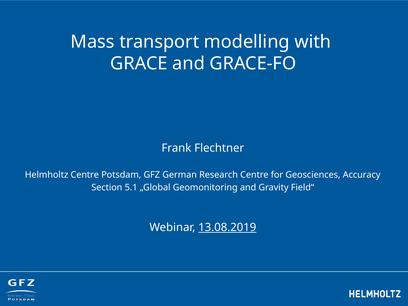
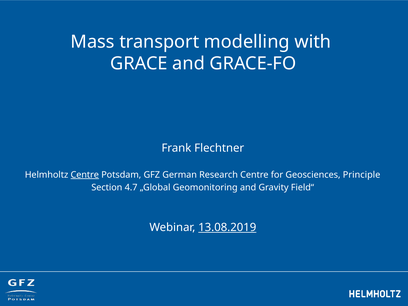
Centre underline: none -> present (85, 175)
Accuracy: Accuracy -> Principle (362, 175)
5.1: 5.1 -> 4.7 (131, 187)
